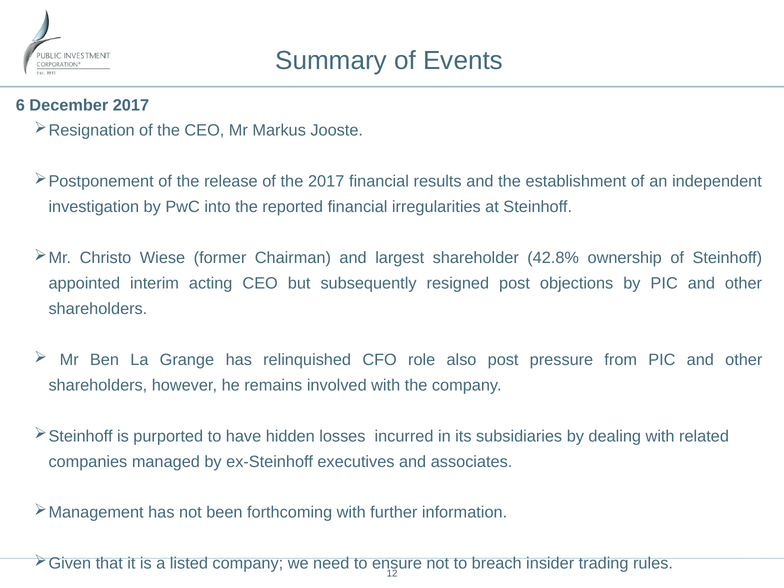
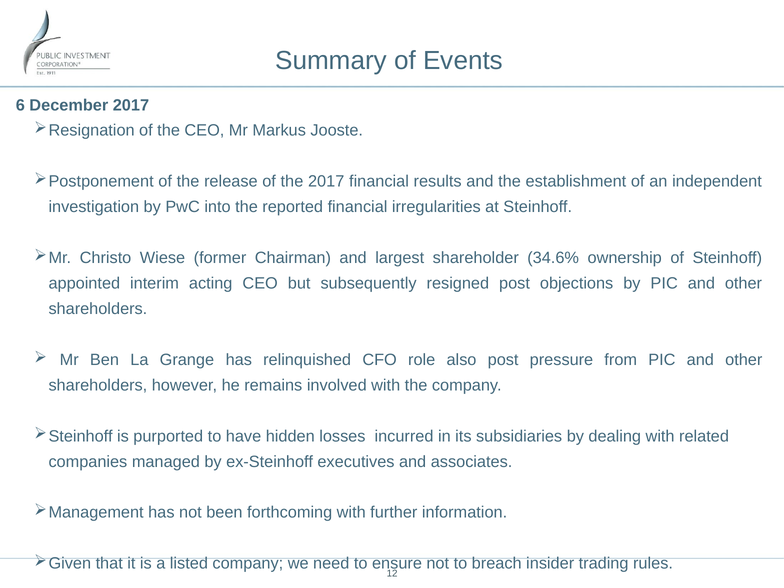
42.8%: 42.8% -> 34.6% (553, 258)
